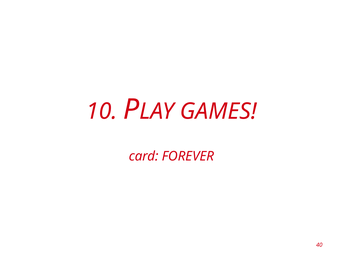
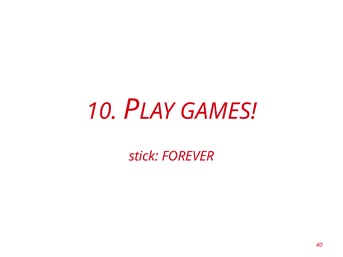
card: card -> stick (144, 156)
